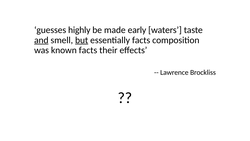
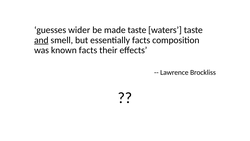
highly: highly -> wider (79, 30)
made early: early -> taste (137, 30)
but underline: present -> none (82, 40)
